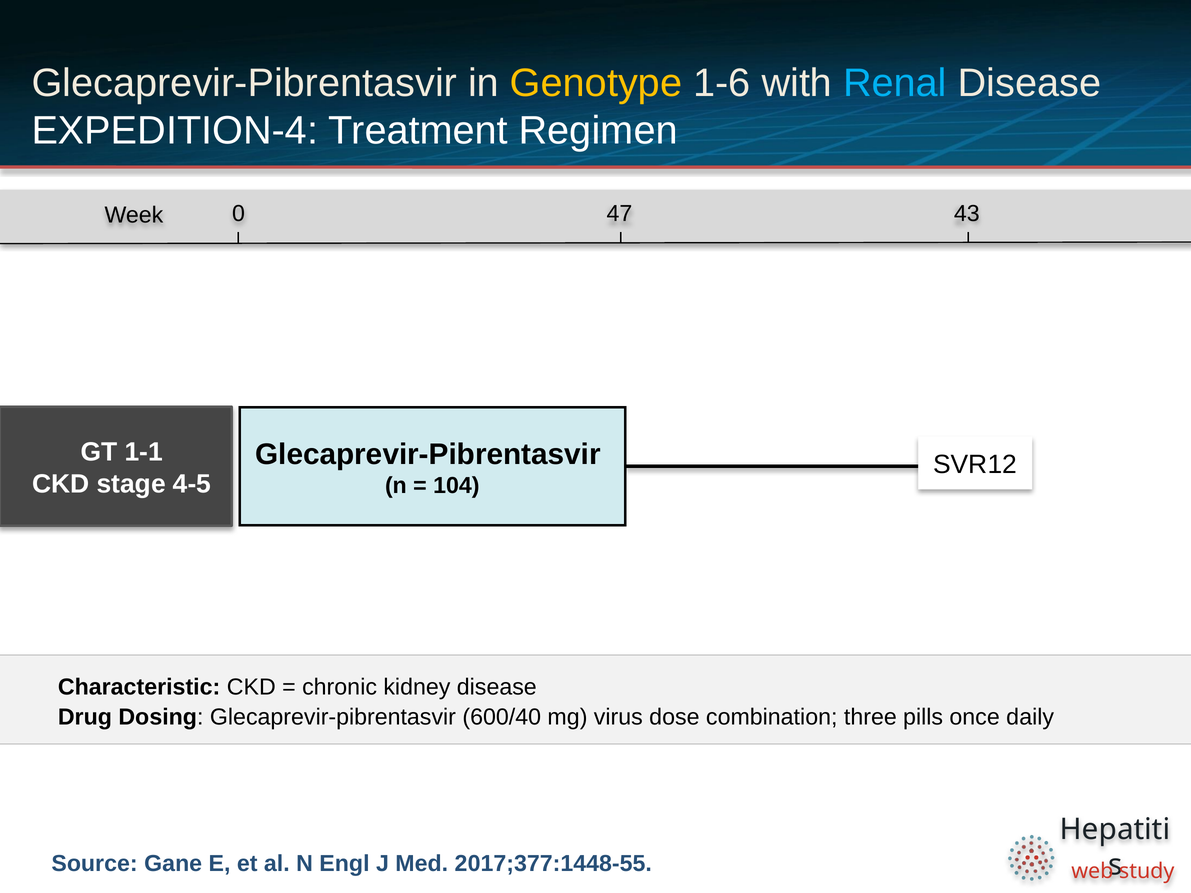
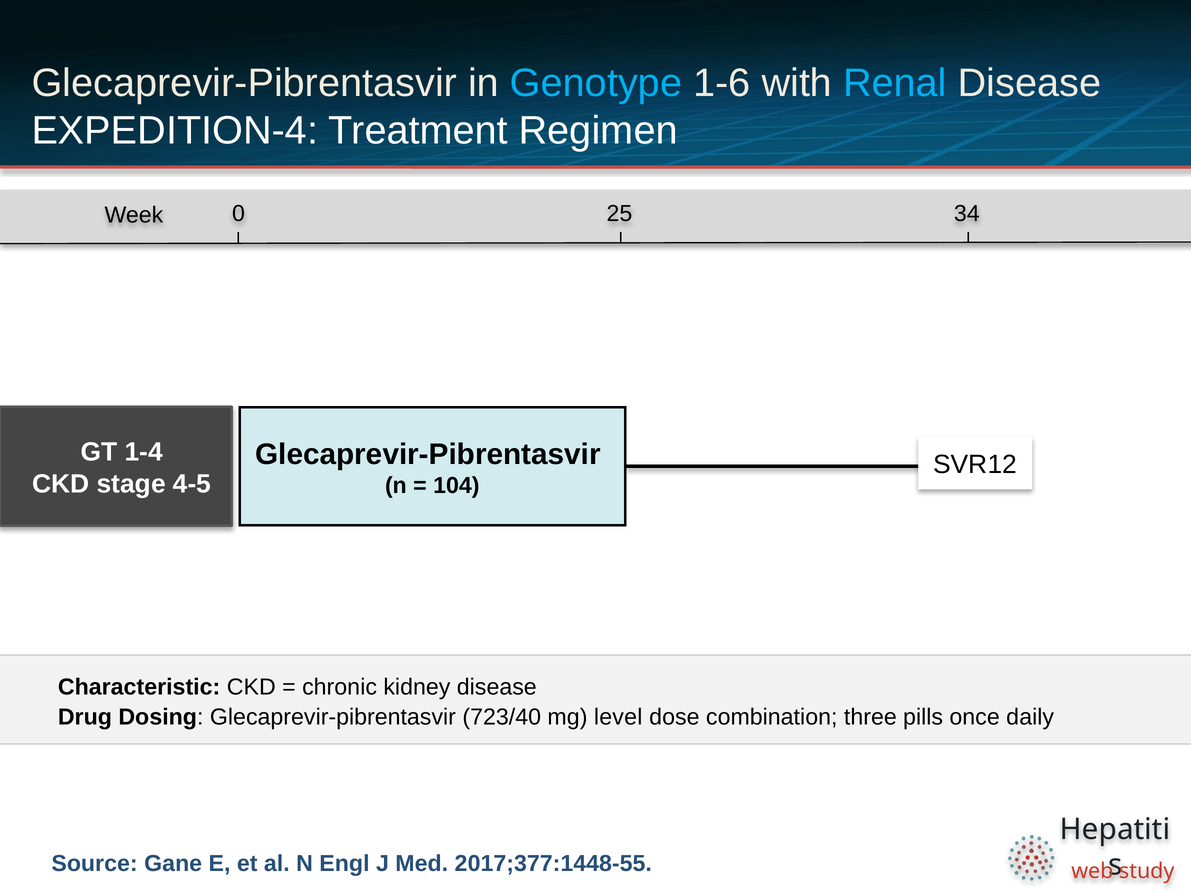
Genotype colour: yellow -> light blue (596, 83)
43: 43 -> 34 (967, 214)
47: 47 -> 25 (619, 214)
1-1: 1-1 -> 1-4 (144, 452)
600/40: 600/40 -> 723/40 (502, 717)
virus: virus -> level (618, 717)
